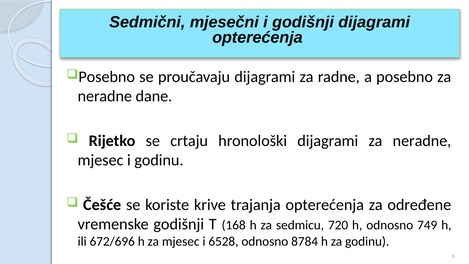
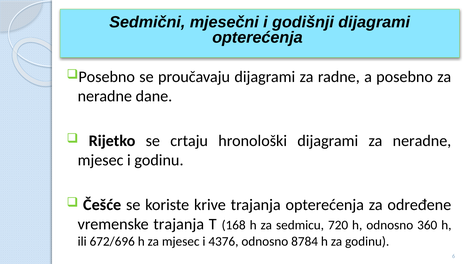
vremenske godišnji: godišnji -> trajanja (179, 224)
749: 749 -> 360 (427, 225)
6528: 6528 -> 4376 (223, 241)
